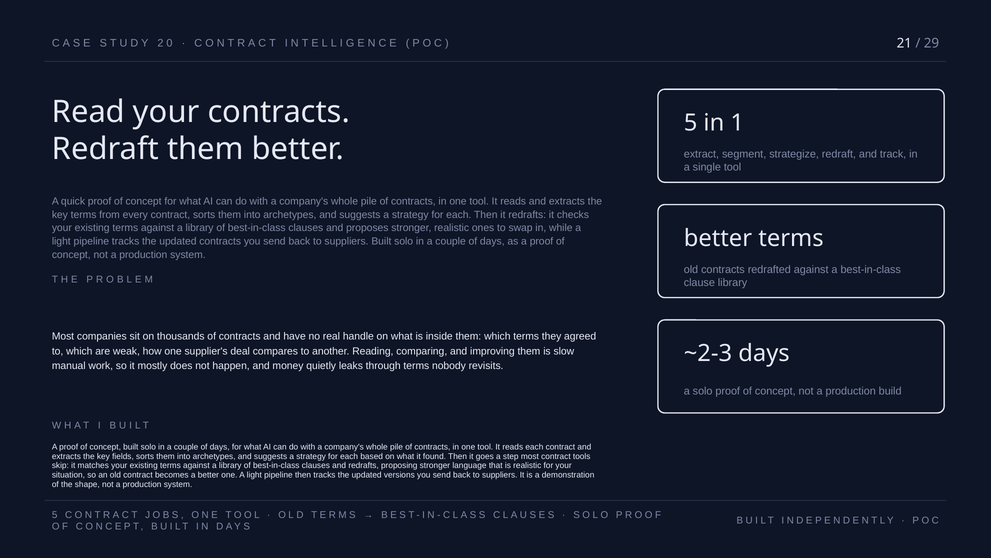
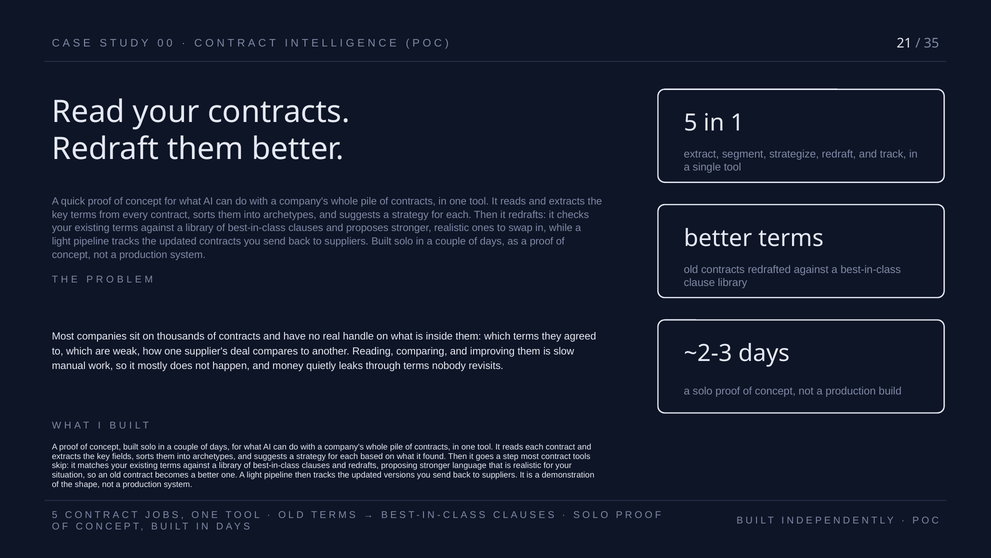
2: 2 -> 0 (160, 43)
29: 29 -> 35 (931, 43)
